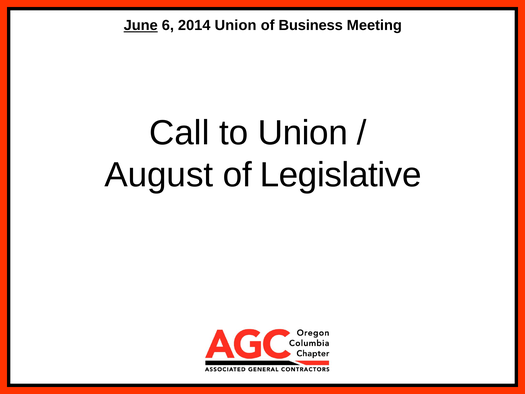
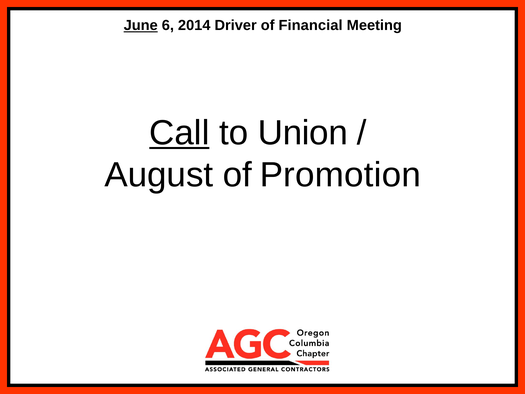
2014 Union: Union -> Driver (236, 25)
Business: Business -> Financial (311, 25)
Call underline: none -> present (179, 133)
Legislative: Legislative -> Promotion (340, 175)
